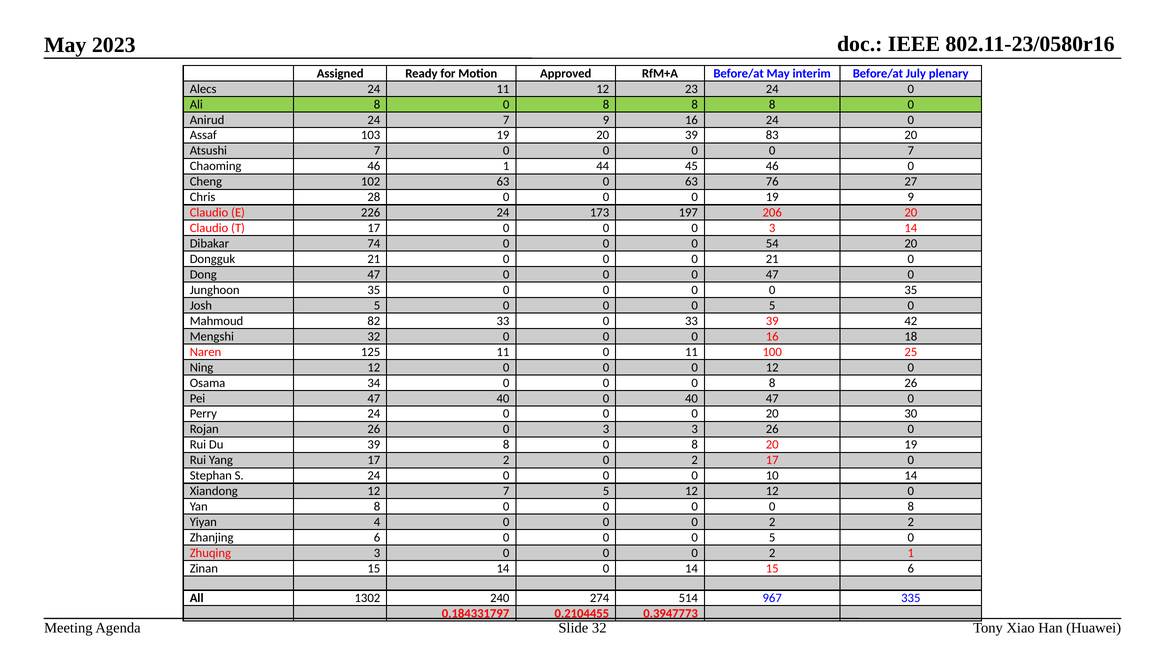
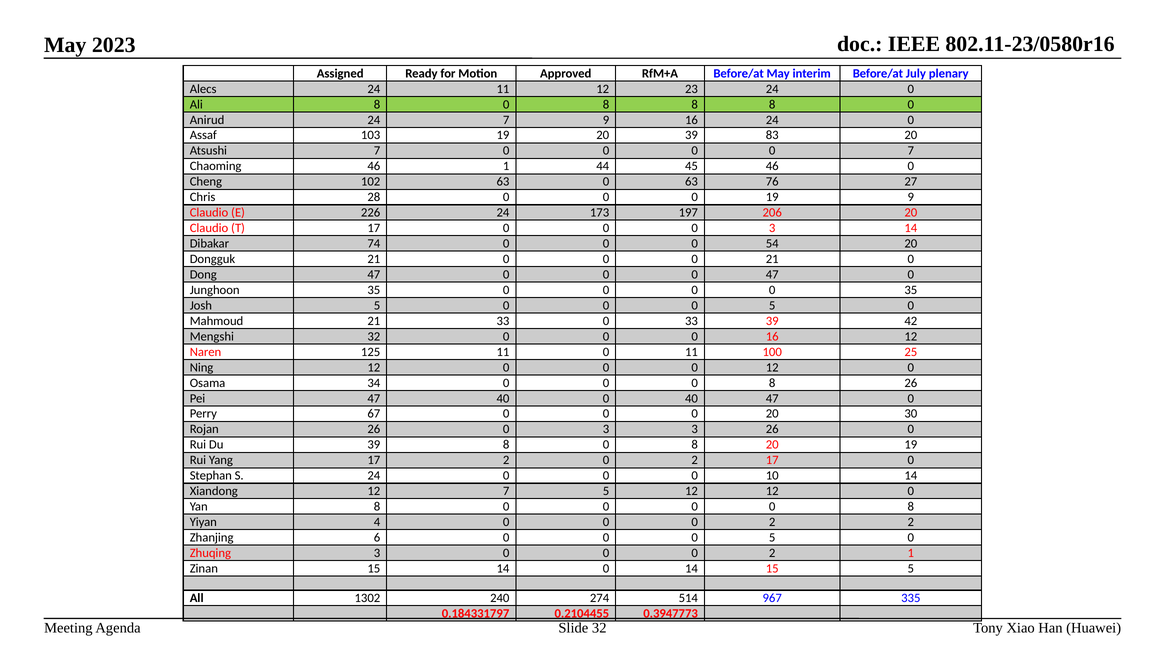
Mahmoud 82: 82 -> 21 (374, 321)
16 18: 18 -> 12 (911, 337)
Perry 24: 24 -> 67 (374, 414)
15 6: 6 -> 5 (911, 569)
